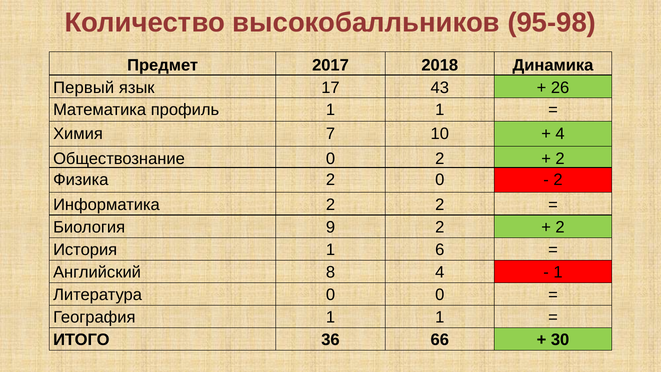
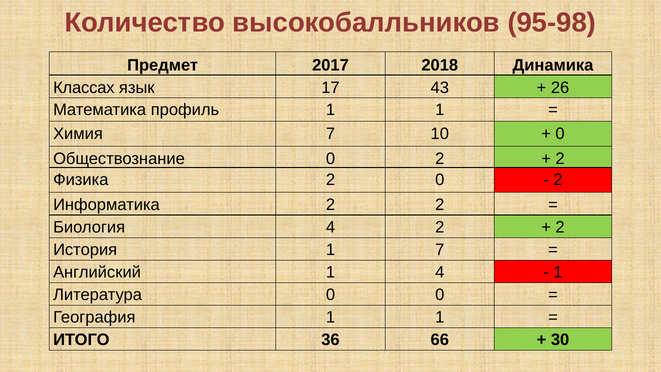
Первый: Первый -> Классах (84, 88)
4: 4 -> 0 (560, 134)
Биология 9: 9 -> 4 (330, 227)
1 6: 6 -> 7 (440, 250)
Английский 8: 8 -> 1 (330, 272)
